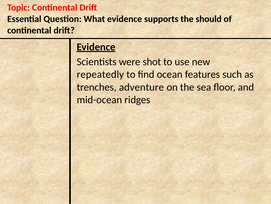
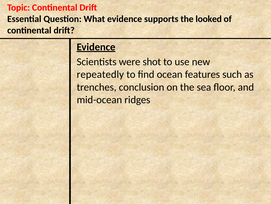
should: should -> looked (209, 19)
adventure: adventure -> conclusion (142, 87)
